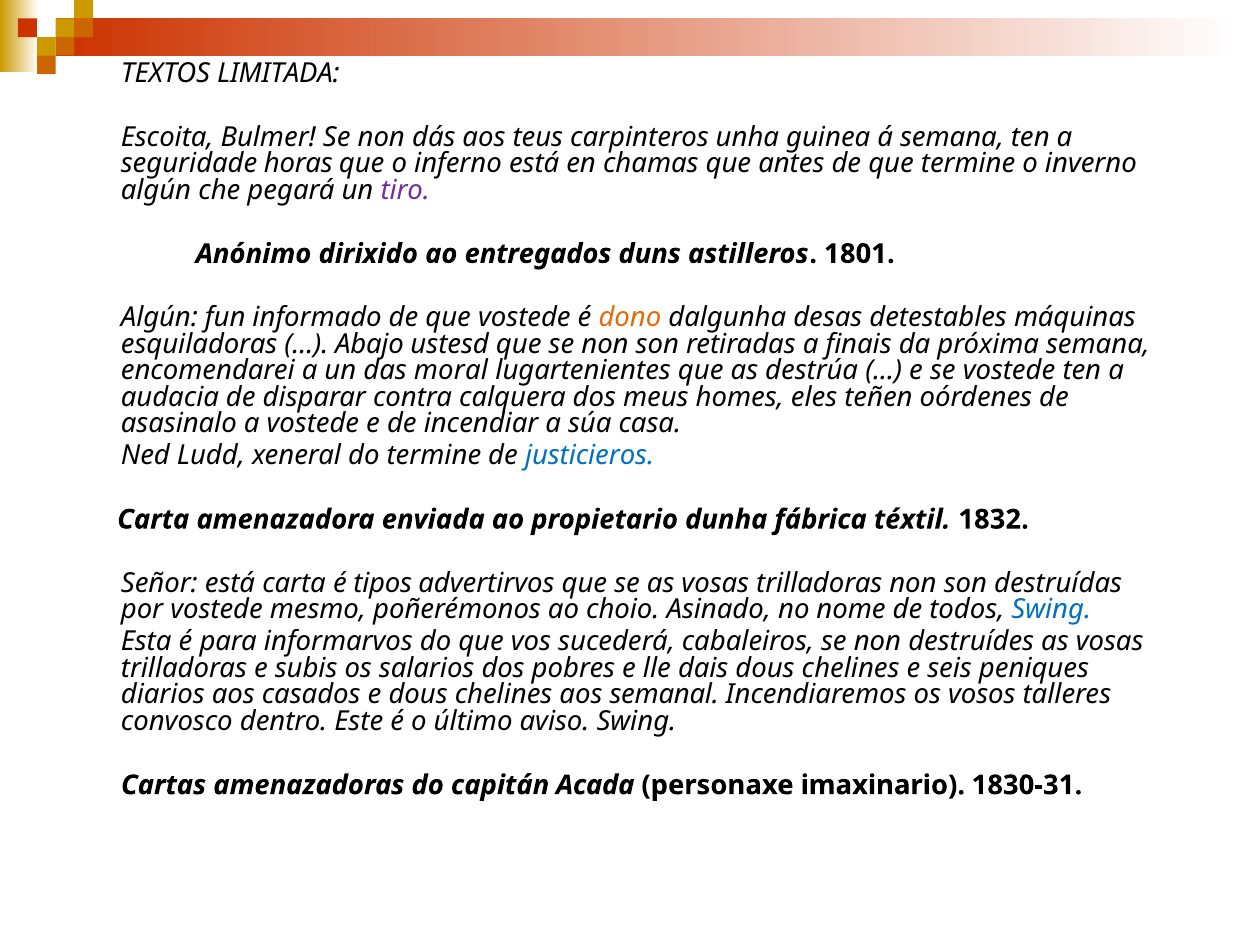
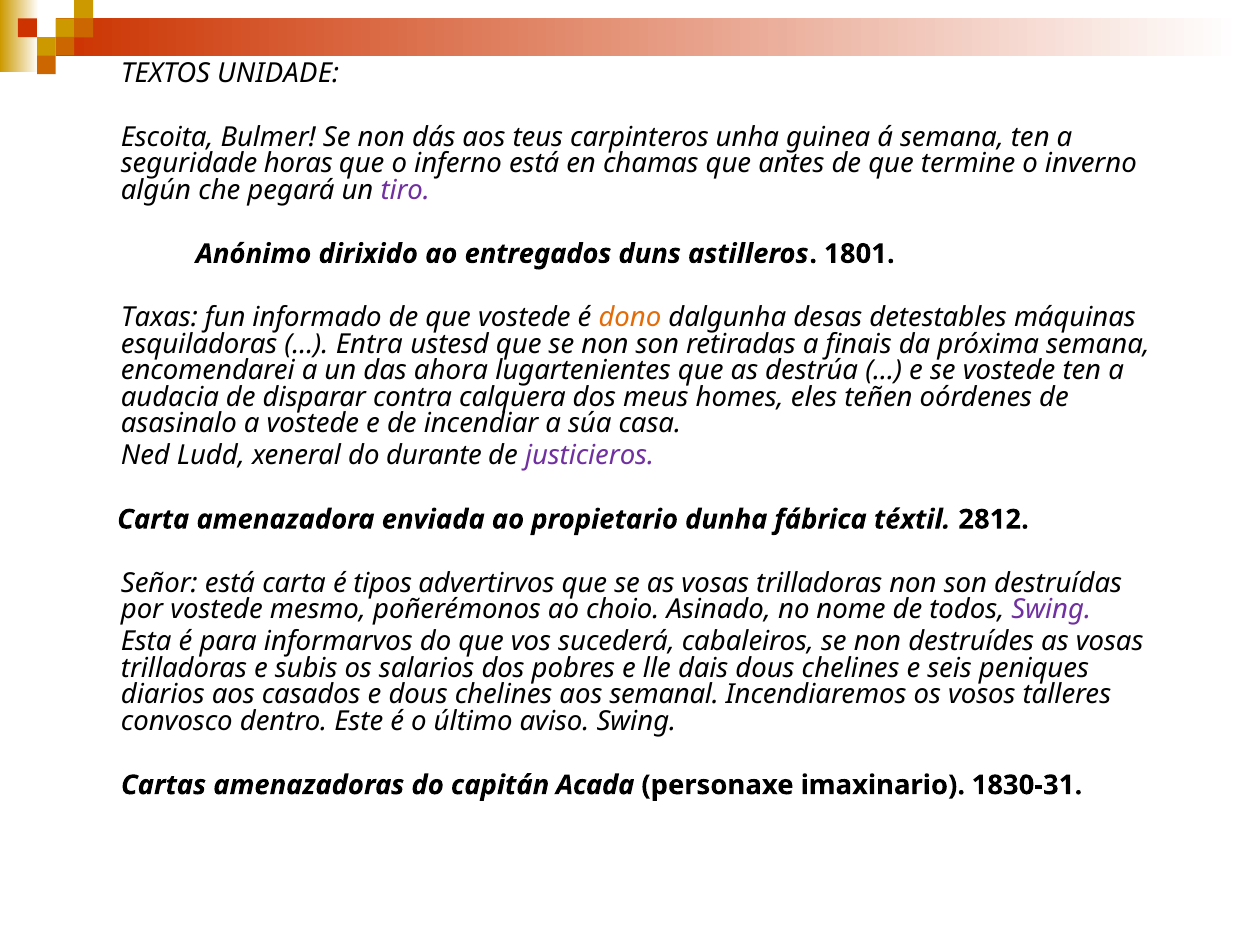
LIMITADA: LIMITADA -> UNIDADE (278, 73)
Algún: Algún -> Taxas (159, 318)
Abajo: Abajo -> Entra (369, 344)
moral: moral -> ahora (451, 371)
do termine: termine -> durante (434, 456)
justicieros colour: blue -> purple (590, 456)
1832: 1832 -> 2812 (994, 519)
Swing colour: blue -> purple (1051, 610)
